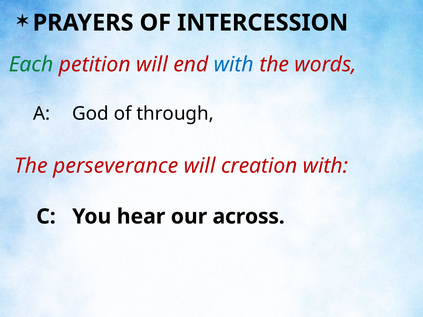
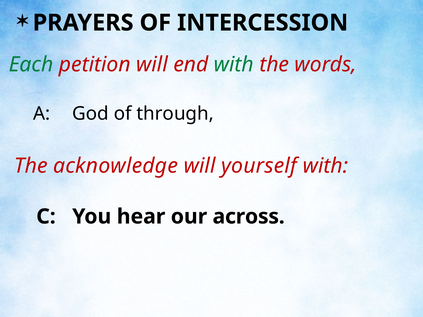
with colour: blue -> green (234, 64)
perseverance: perseverance -> acknowledge (116, 166)
creation: creation -> yourself (259, 166)
